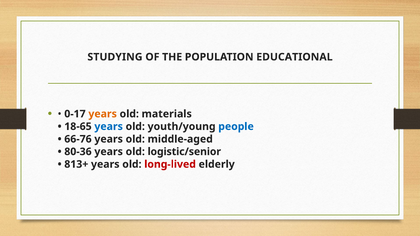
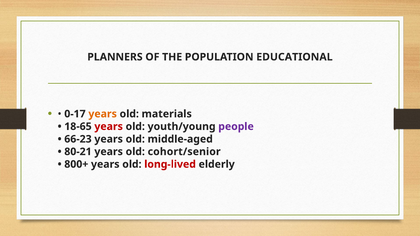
STUDYING: STUDYING -> PLANNERS (115, 57)
years colour: blue -> red (109, 127)
people colour: blue -> purple (236, 127)
66-76: 66-76 -> 66-23 (78, 139)
80-36: 80-36 -> 80-21 (78, 152)
logistic/senior: logistic/senior -> cohort/senior (184, 152)
813+: 813+ -> 800+ (76, 164)
